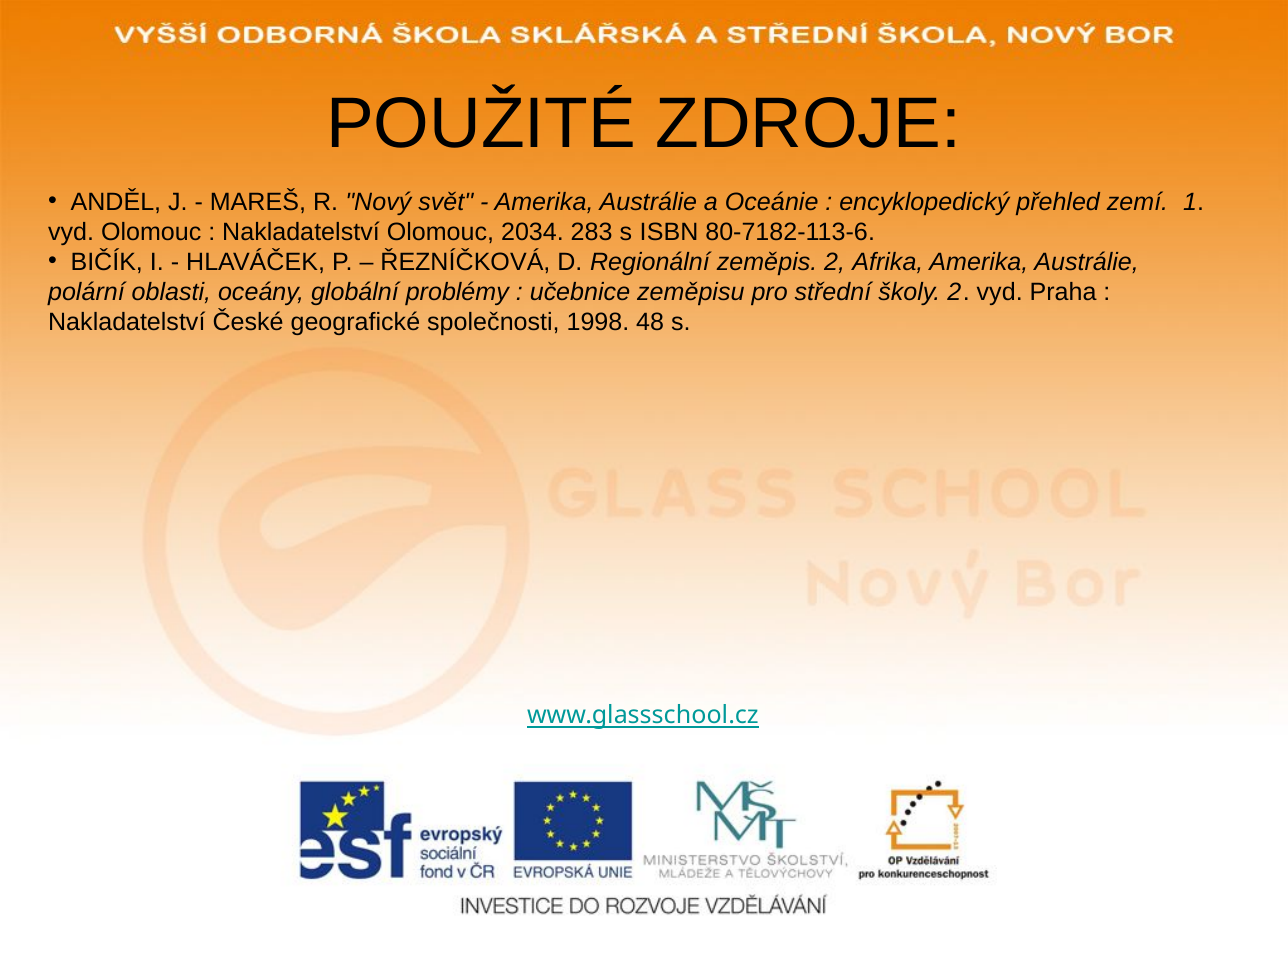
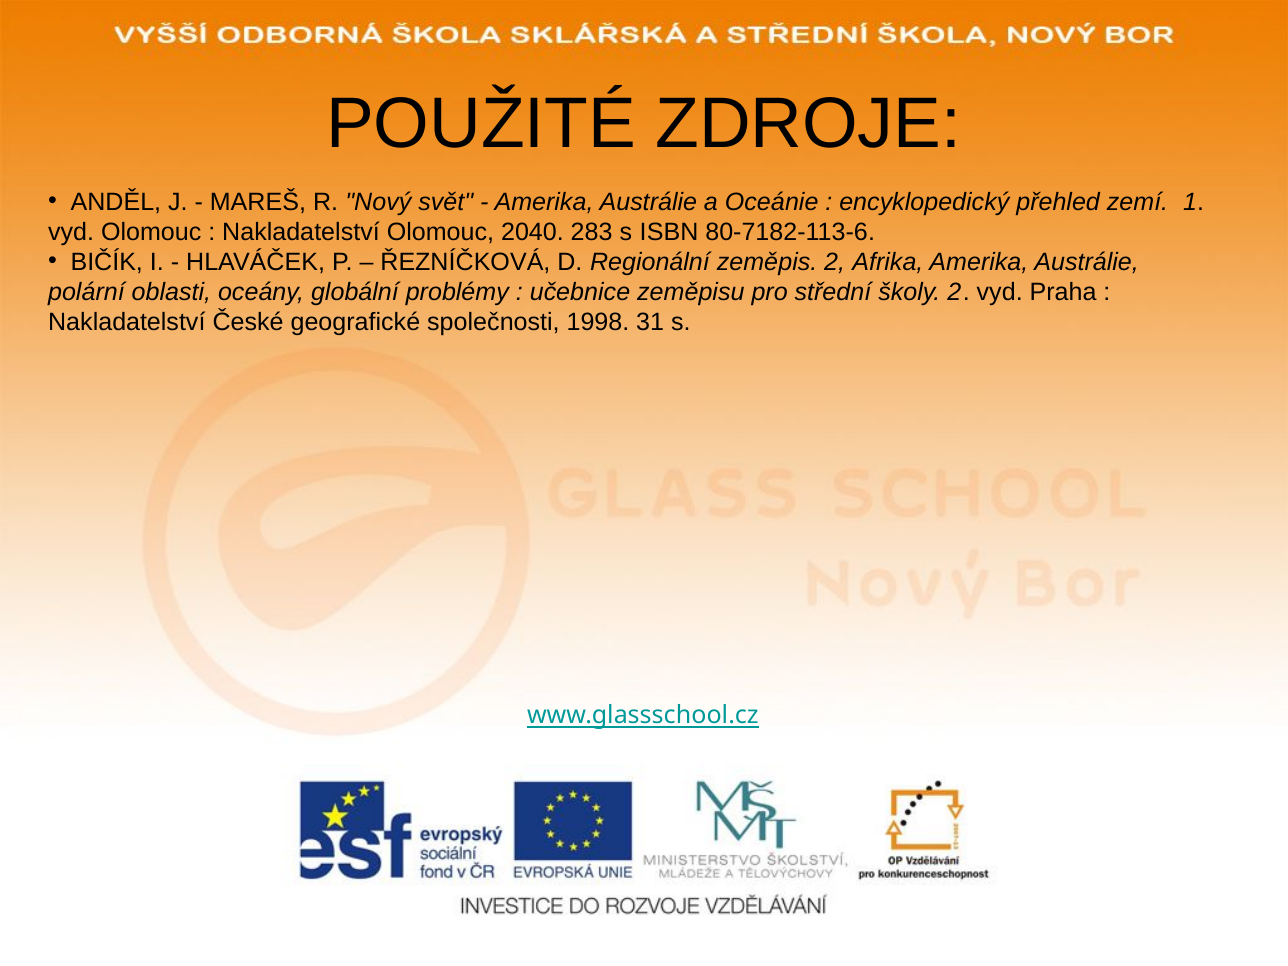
2034: 2034 -> 2040 (532, 232)
48: 48 -> 31 (650, 322)
